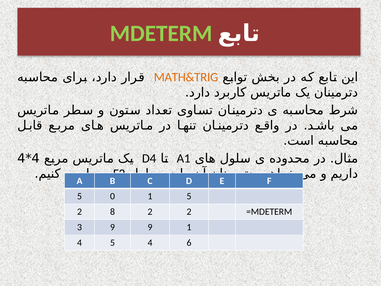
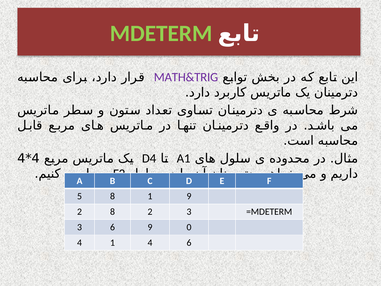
MATH&TRIG colour: orange -> purple (186, 77)
5 0: 0 -> 8 (112, 196)
1 5: 5 -> 9 (189, 196)
2 2: 2 -> 3 (189, 212)
3 9: 9 -> 6 (112, 227)
9 1: 1 -> 0 (189, 227)
4 5: 5 -> 1 (112, 243)
